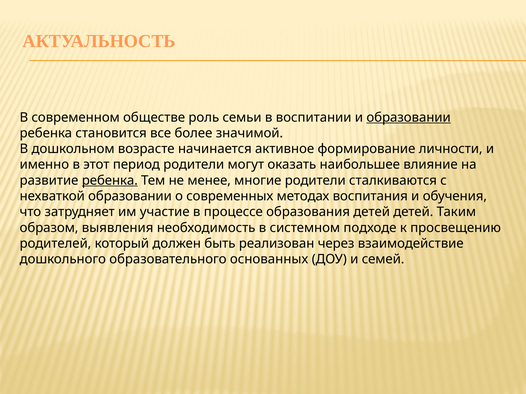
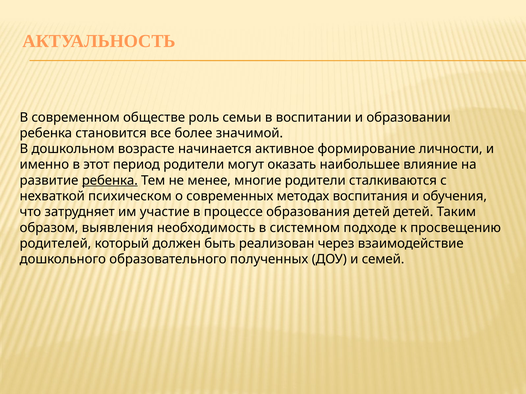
образовании underline: present -> none (409, 118)
нехваткой образовании: образовании -> психическом (130, 196)
основанных: основанных -> полученных (269, 260)
